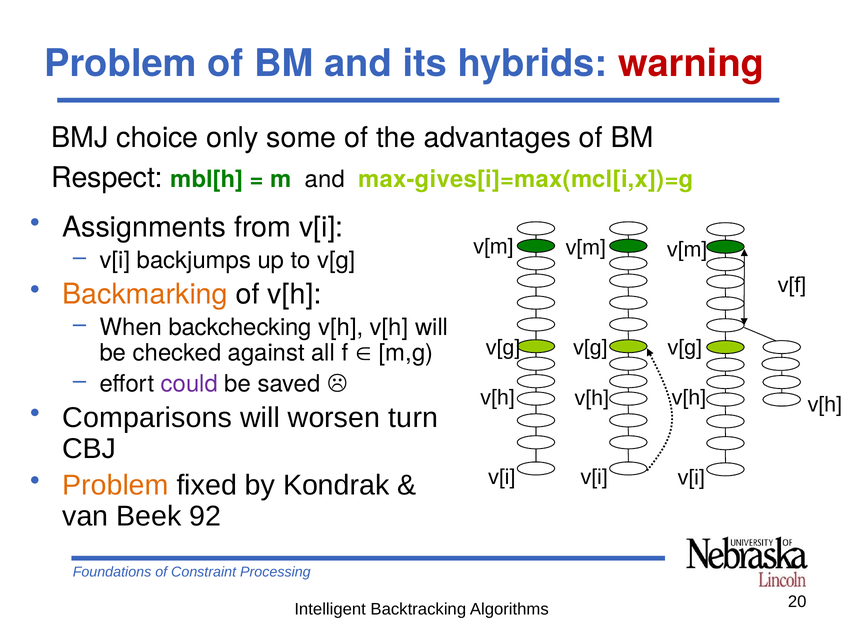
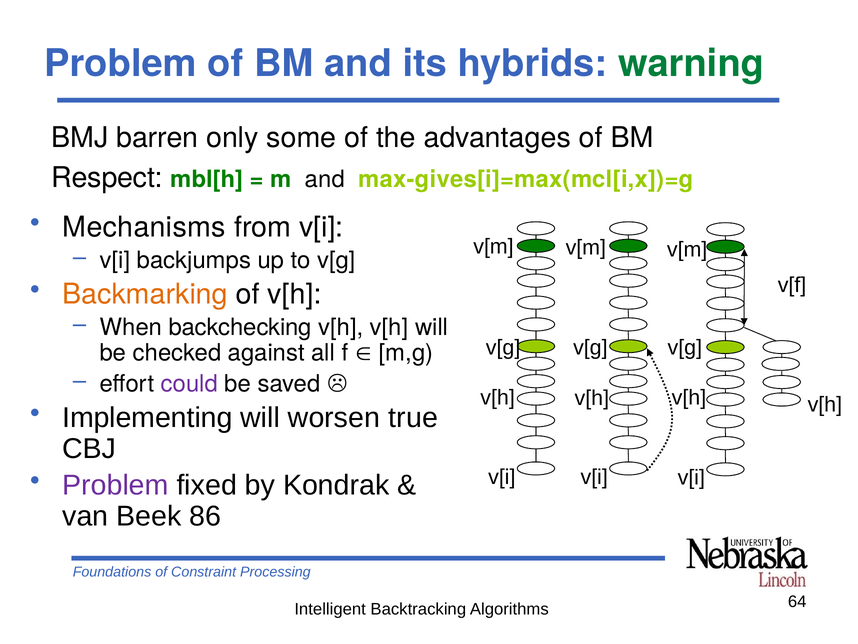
warning colour: red -> green (691, 63)
choice: choice -> barren (157, 138)
Assignments: Assignments -> Mechanisms (144, 227)
Comparisons: Comparisons -> Implementing (147, 417)
turn: turn -> true (413, 417)
Problem colour: orange -> purple (115, 485)
92: 92 -> 86 (205, 516)
20: 20 -> 64 (797, 601)
